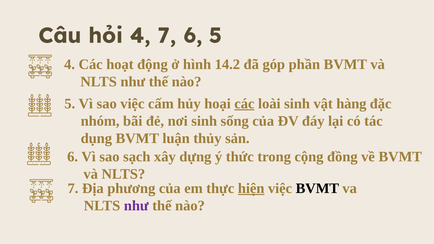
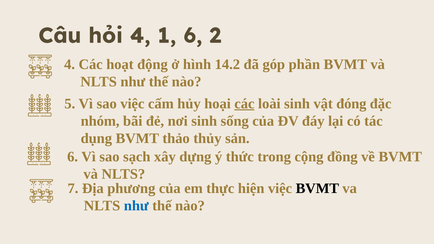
4 7: 7 -> 1 (167, 36)
6 5: 5 -> 2 (215, 36)
hàng: hàng -> đóng (351, 104)
luận: luận -> thảo (176, 138)
hiện underline: present -> none (251, 188)
như colour: purple -> blue (136, 206)
